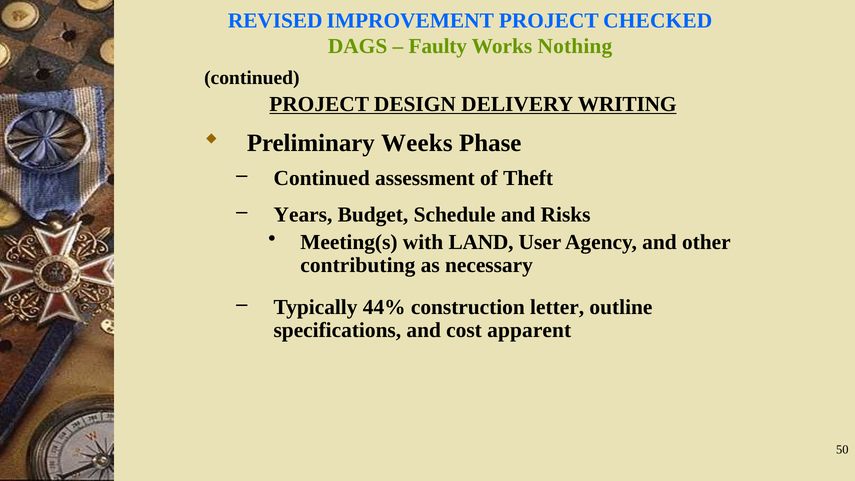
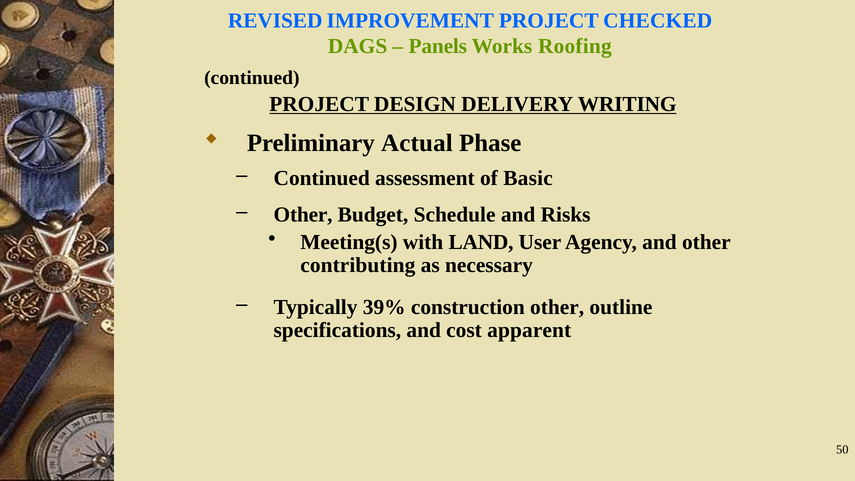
Faulty: Faulty -> Panels (438, 46)
Nothing: Nothing -> Roofing (575, 46)
Weeks: Weeks -> Actual (417, 143)
Theft: Theft -> Basic (528, 178)
Years: Years -> Other (303, 215)
44%: 44% -> 39% (384, 307)
construction letter: letter -> other (557, 307)
